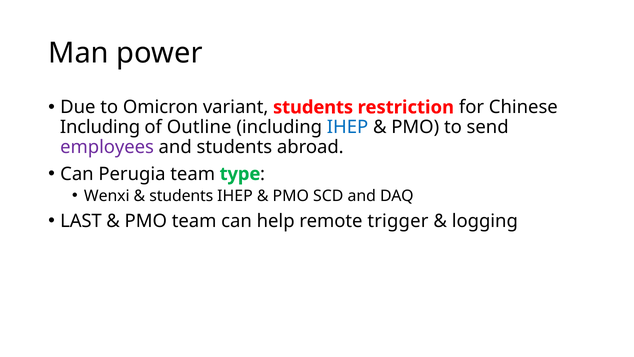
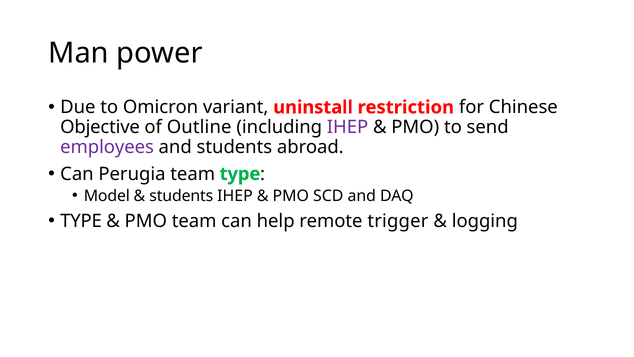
variant students: students -> uninstall (313, 107)
Including: Including -> Objective (100, 127)
IHEP colour: blue -> purple (348, 127)
Wenxi: Wenxi -> Model (107, 196)
LAST: LAST -> TYPE (81, 221)
